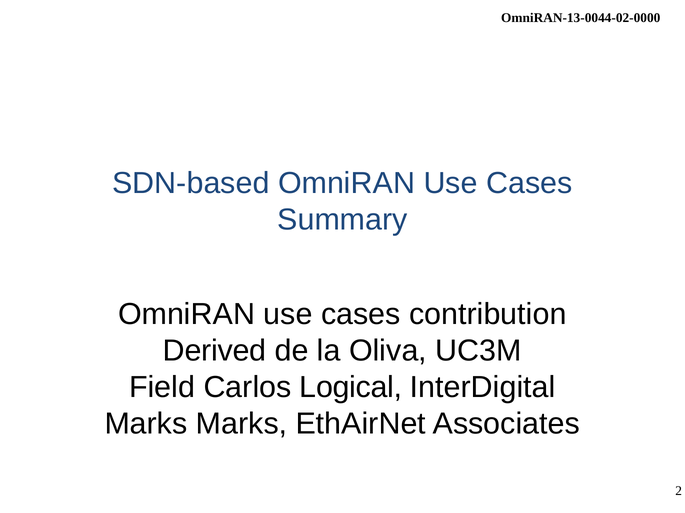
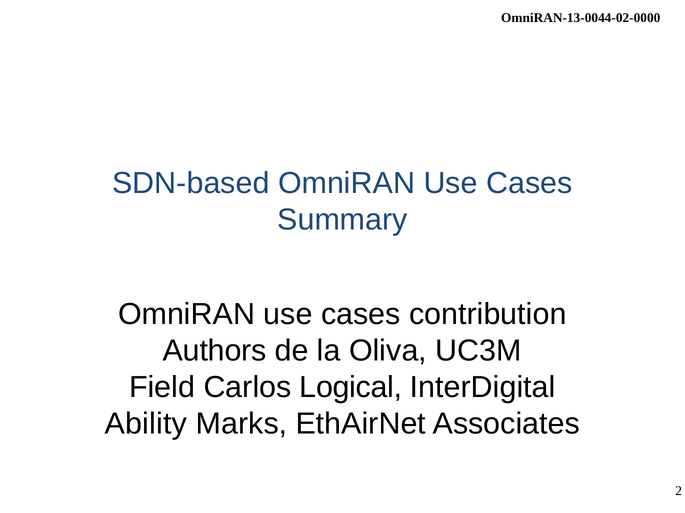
Derived: Derived -> Authors (215, 351)
Marks: Marks -> Ability (146, 425)
